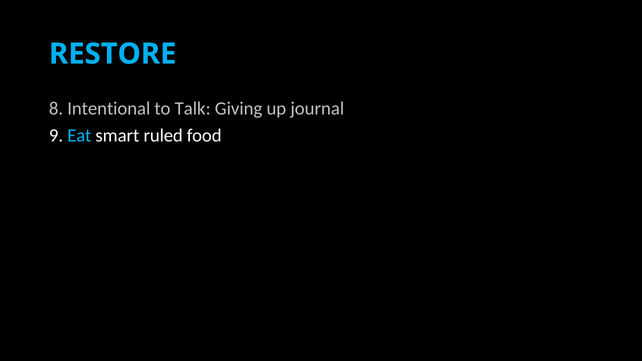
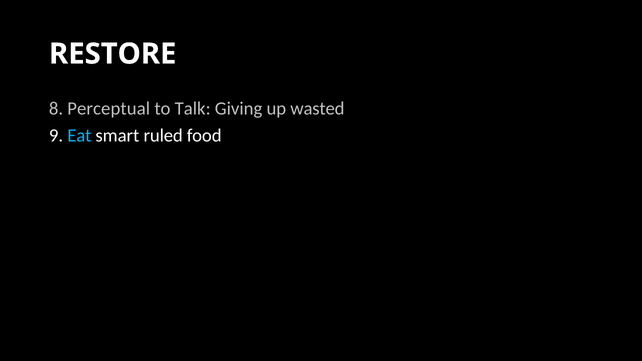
RESTORE colour: light blue -> white (113, 54)
Intentional: Intentional -> Perceptual (109, 109)
journal: journal -> wasted (317, 109)
